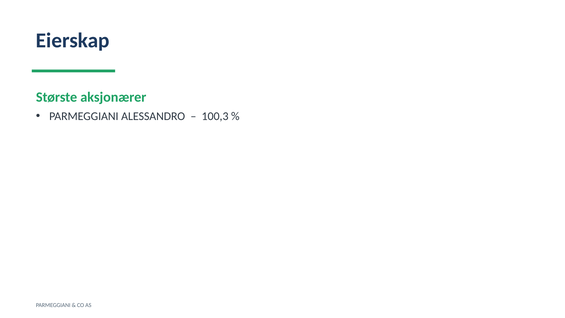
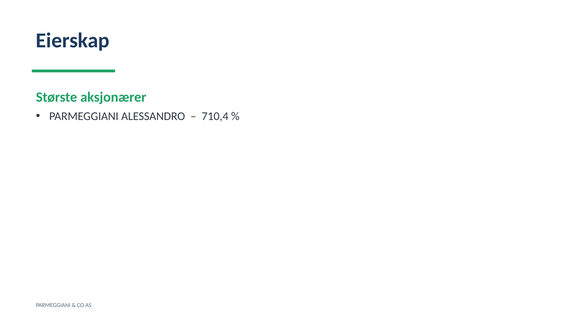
100,3: 100,3 -> 710,4 (215, 116)
